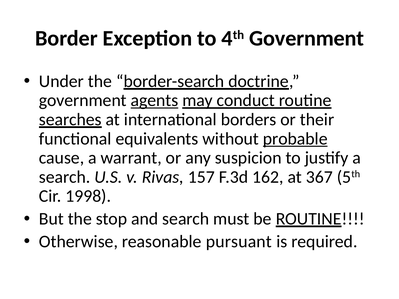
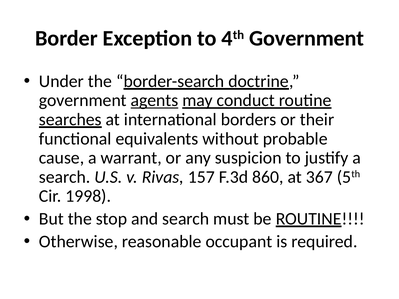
probable underline: present -> none (295, 139)
162: 162 -> 860 (268, 177)
pursuant: pursuant -> occupant (239, 242)
